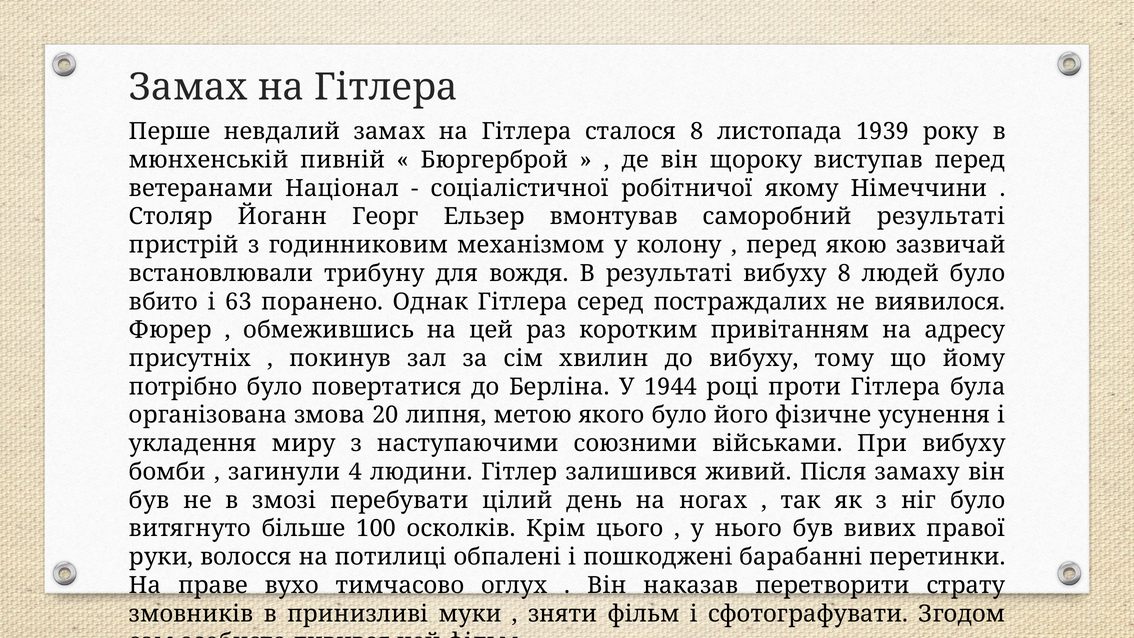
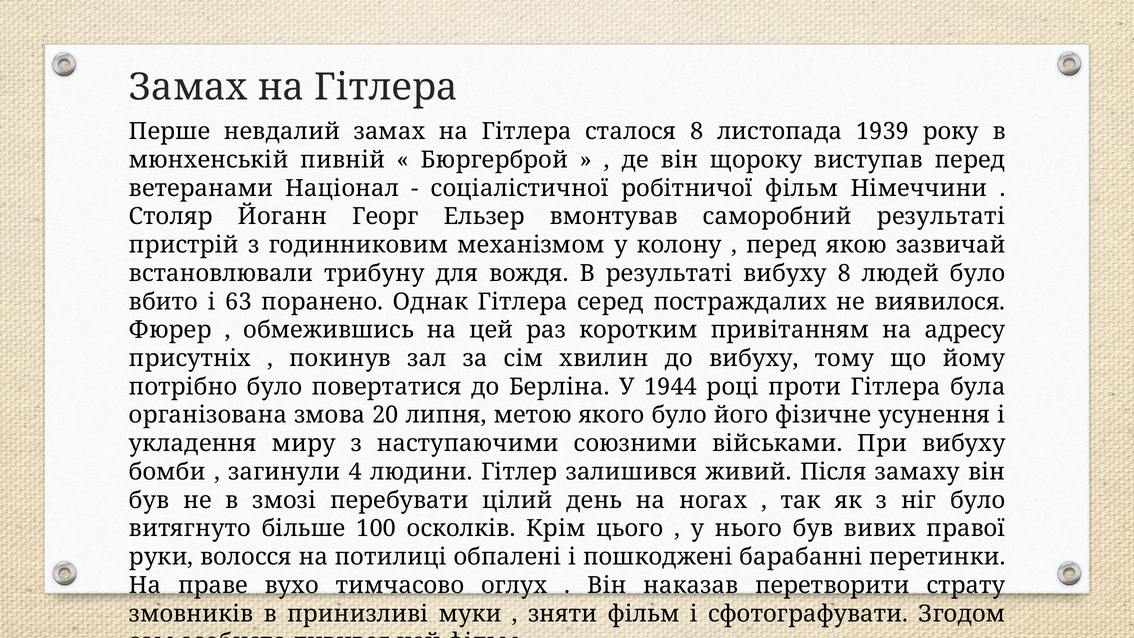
робітничої якому: якому -> фільм (802, 188)
